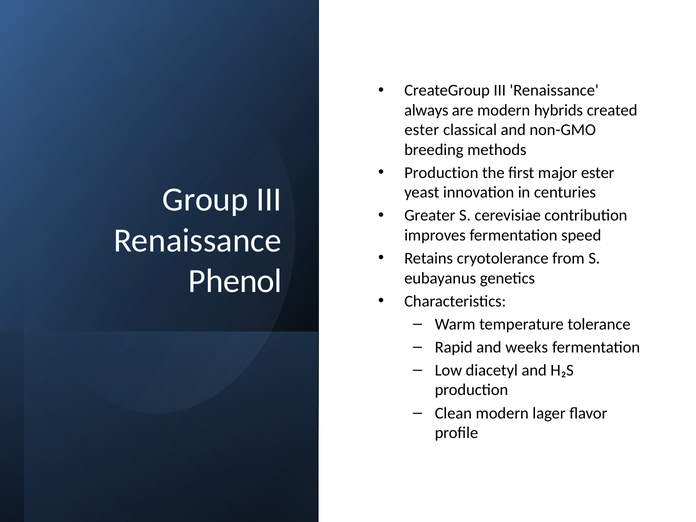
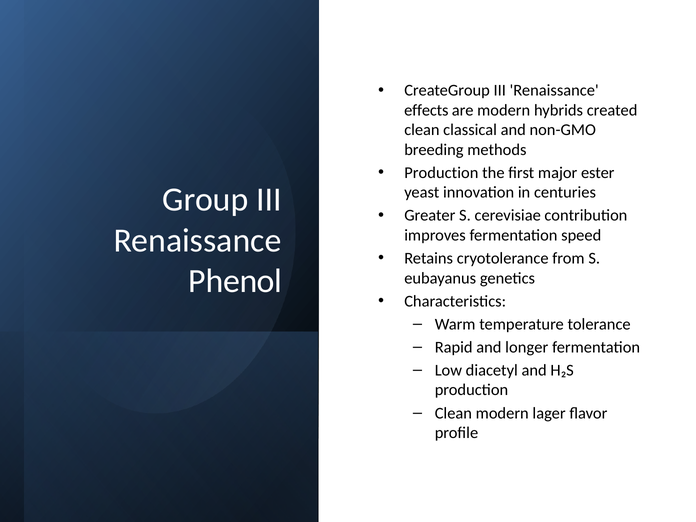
always: always -> effects (426, 110)
ester: ester -> clean (422, 130)
weeks: weeks -> longer (527, 347)
